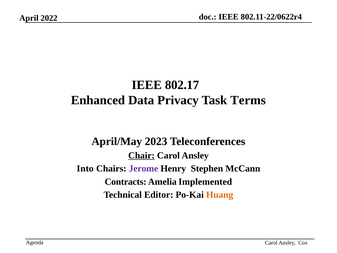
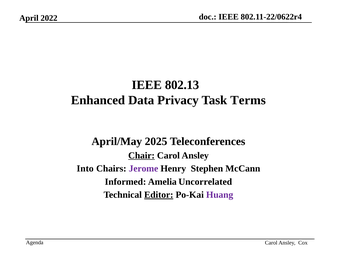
802.17: 802.17 -> 802.13 (182, 85)
2023: 2023 -> 2025 (156, 141)
Contracts: Contracts -> Informed (125, 182)
Implemented: Implemented -> Uncorrelated (205, 182)
Editor underline: none -> present (159, 195)
Huang colour: orange -> purple (220, 195)
